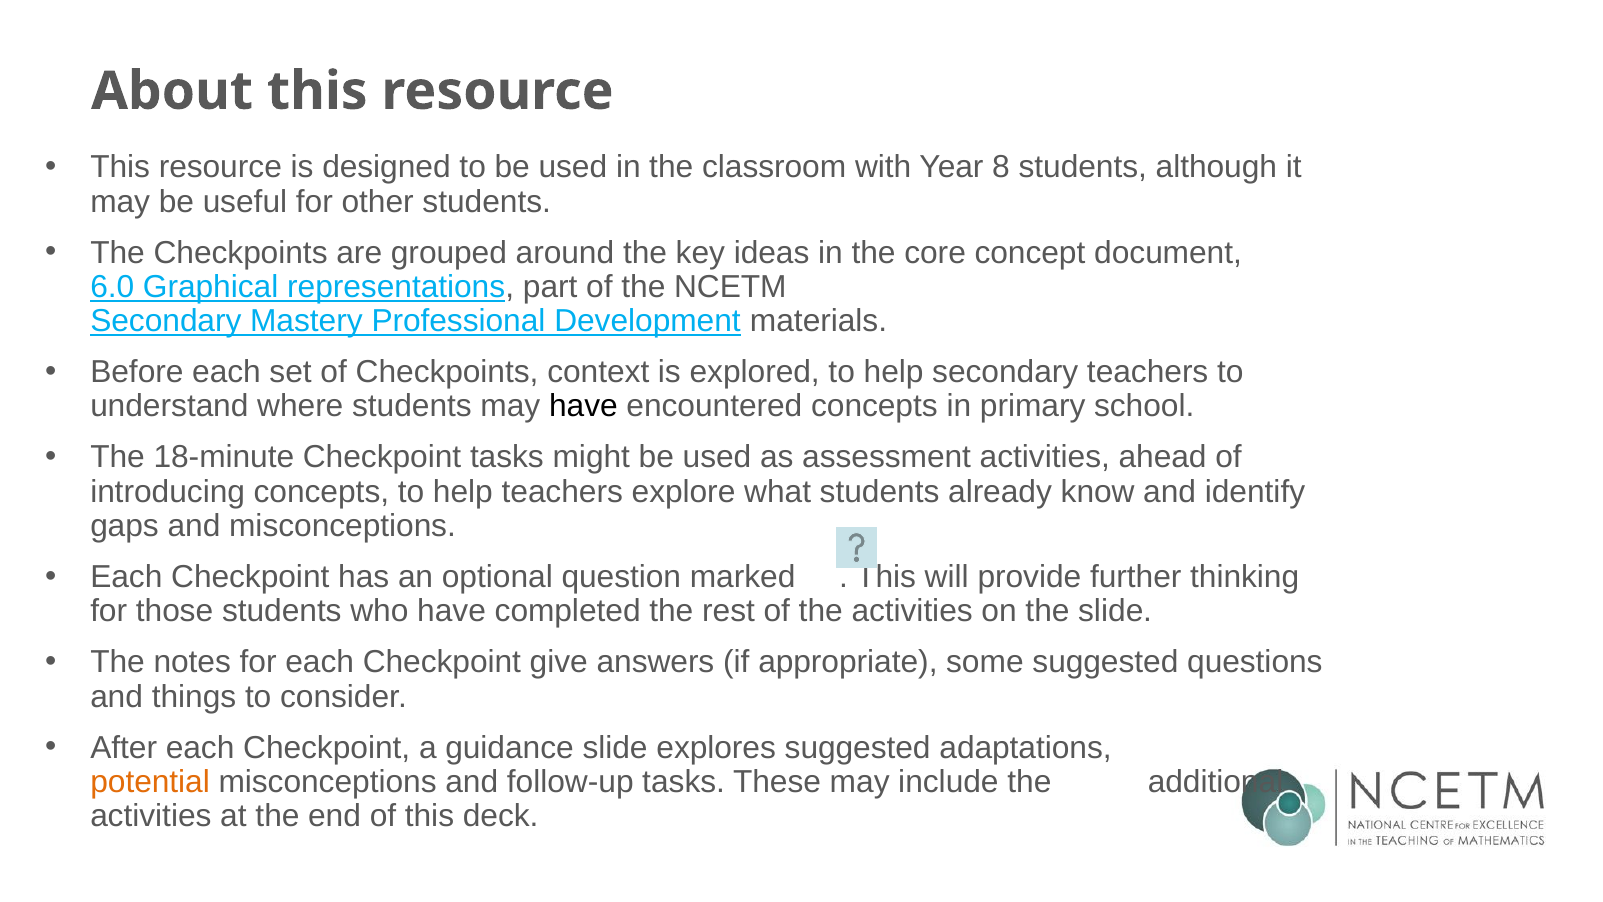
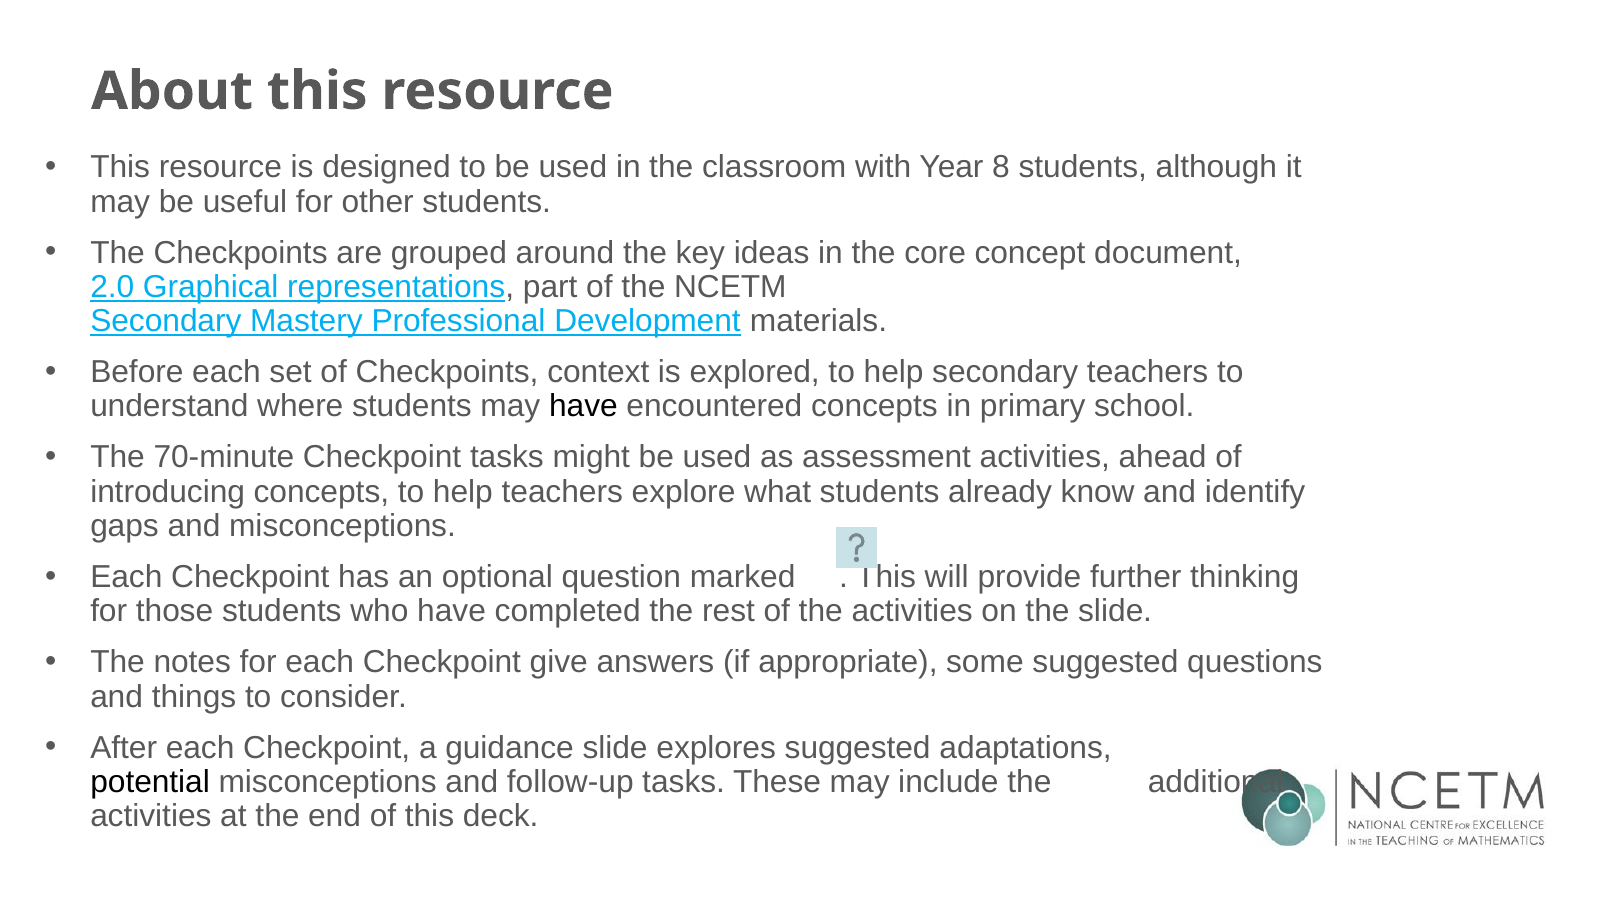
6.0: 6.0 -> 2.0 (112, 287)
18-minute: 18-minute -> 70-minute (224, 457)
potential colour: orange -> black (150, 782)
